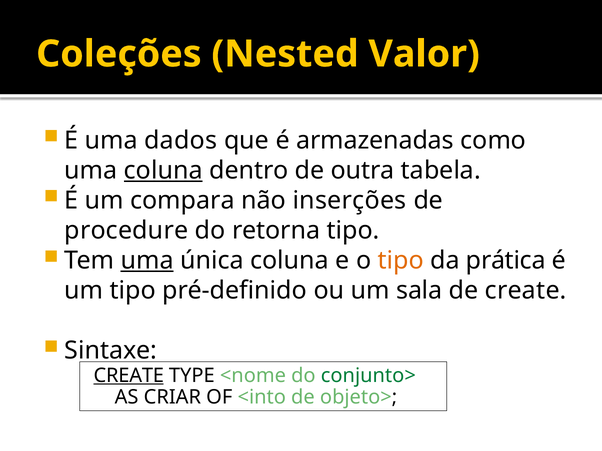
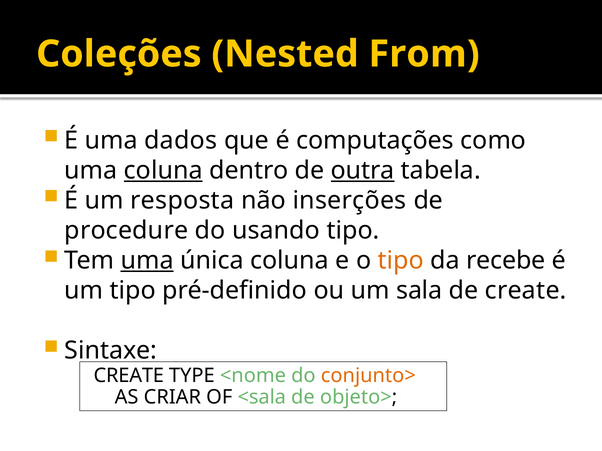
Valor: Valor -> From (424, 54)
armazenadas: armazenadas -> computações (375, 140)
outra underline: none -> present (363, 170)
compara: compara -> resposta (182, 201)
retorna: retorna -> usando (276, 231)
prática: prática -> recebe (506, 261)
CREATE underline: present -> none (129, 376)
conjunto> colour: green -> orange (368, 376)
<into: <into -> <sala (262, 397)
